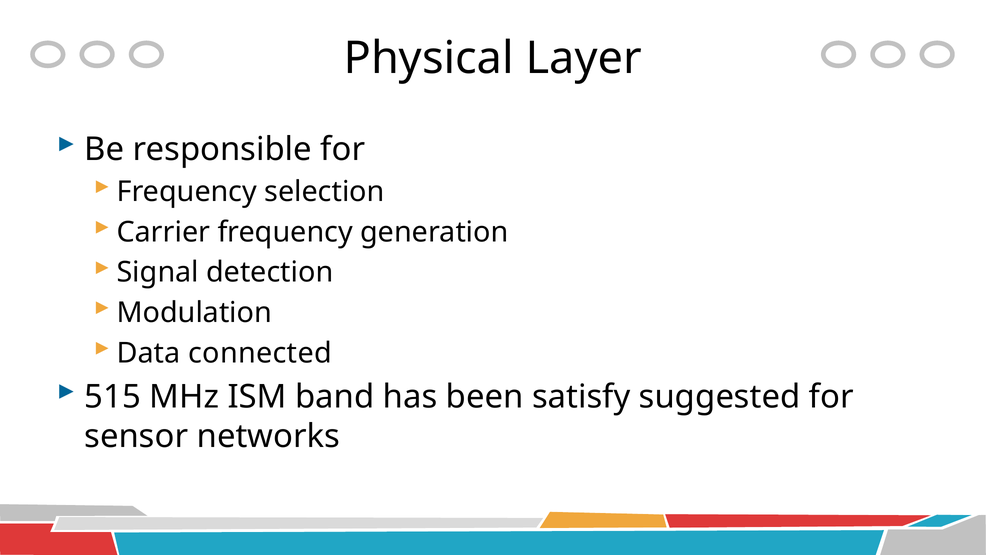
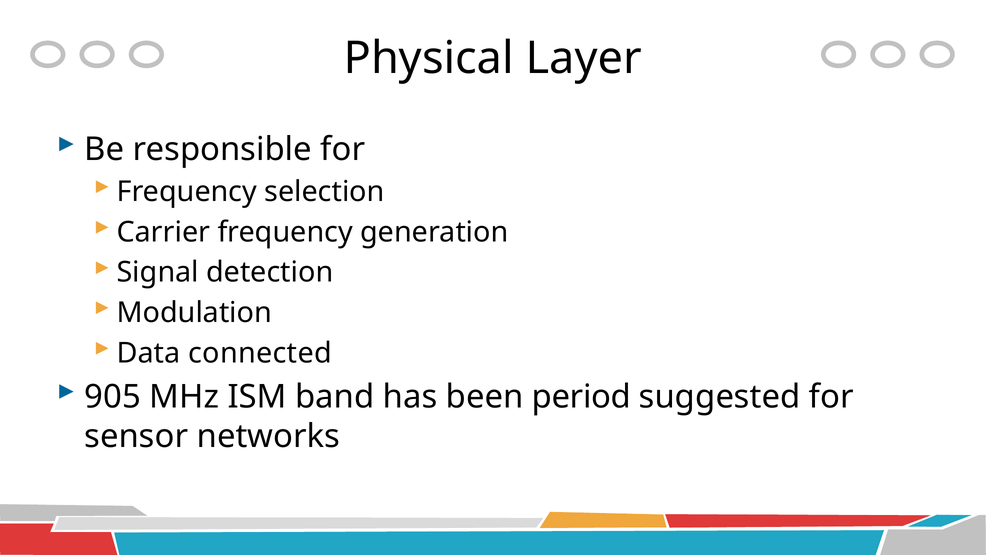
515: 515 -> 905 (113, 397)
satisfy: satisfy -> period (581, 397)
